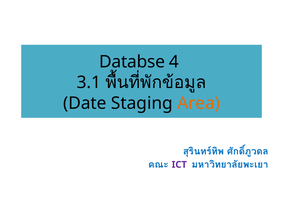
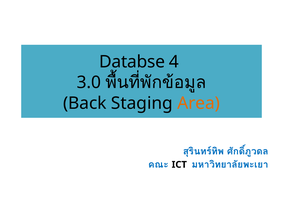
3.1: 3.1 -> 3.0 (89, 83)
Date: Date -> Back (85, 103)
ICT colour: purple -> black (179, 165)
